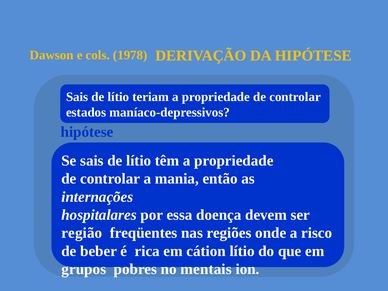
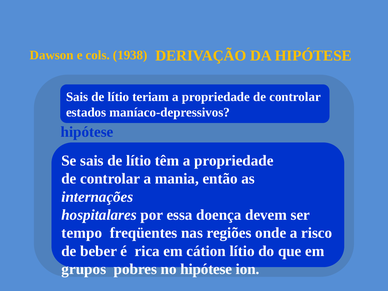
1978: 1978 -> 1938 (130, 55)
região: região -> tempo (82, 233)
no mentais: mentais -> hipótese (206, 269)
